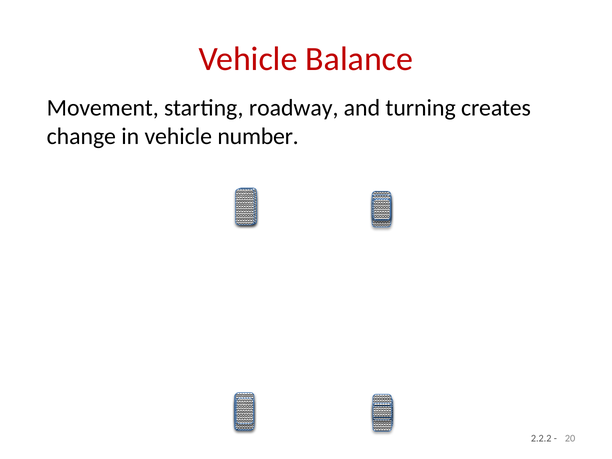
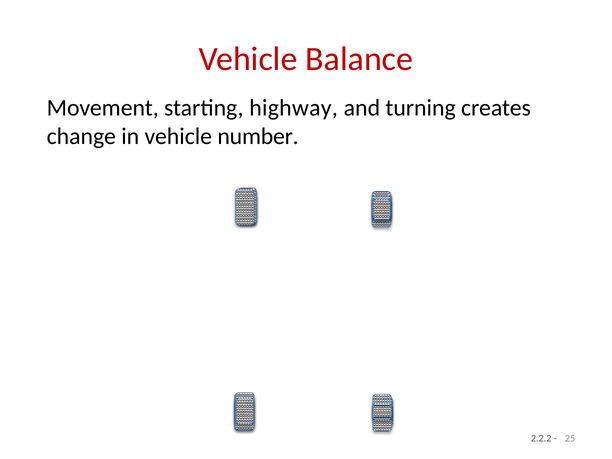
roadway: roadway -> highway (294, 108)
20: 20 -> 25 (570, 438)
